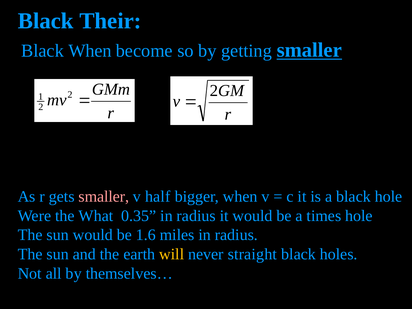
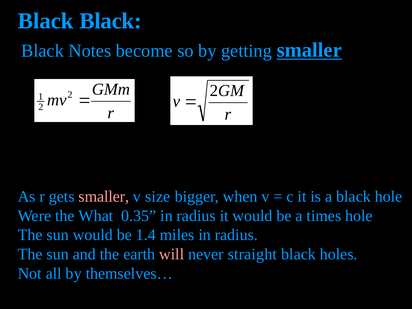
Their: Their -> Black (111, 21)
Black When: When -> Notes (90, 51)
half: half -> size (158, 196)
1.6: 1.6 -> 1.4 (146, 235)
will colour: yellow -> pink (172, 254)
